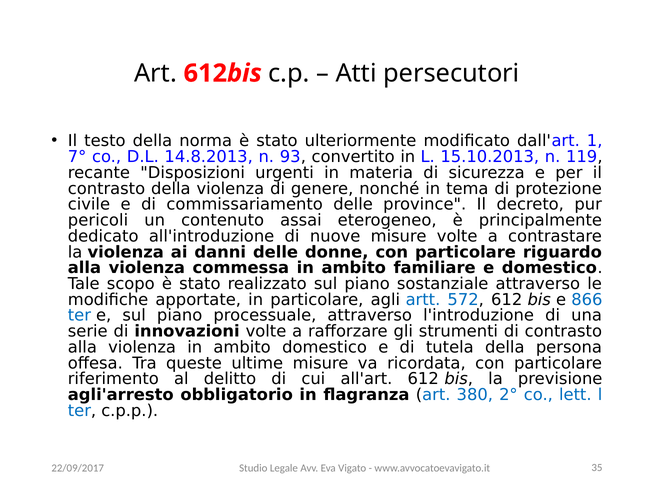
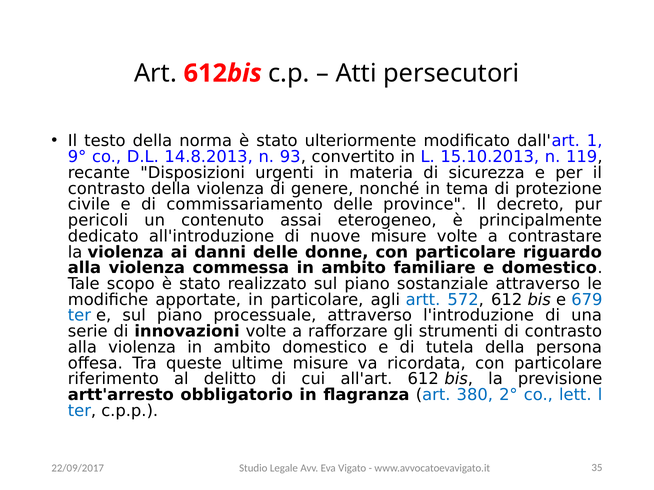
7°: 7° -> 9° (77, 157)
866: 866 -> 679 (587, 300)
agli'arresto: agli'arresto -> artt'arresto (121, 395)
